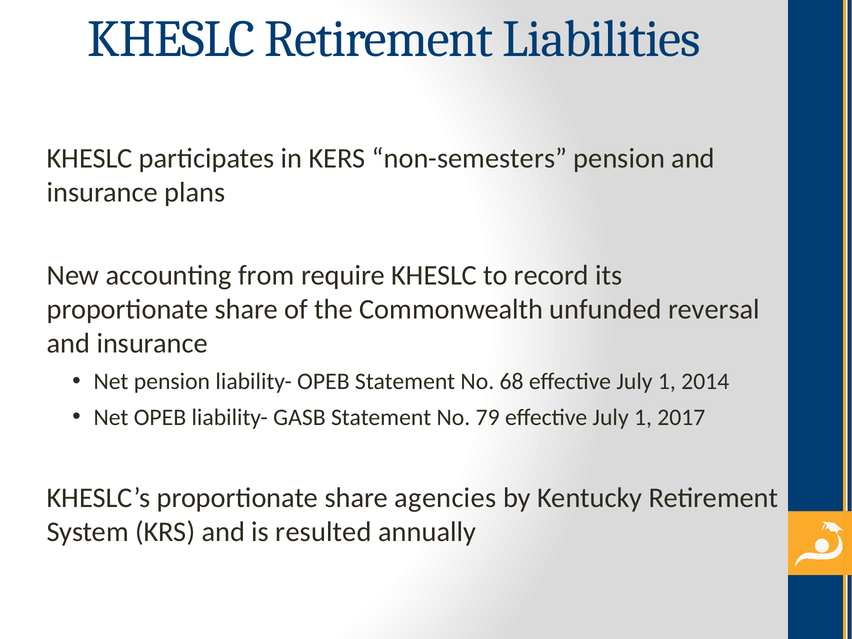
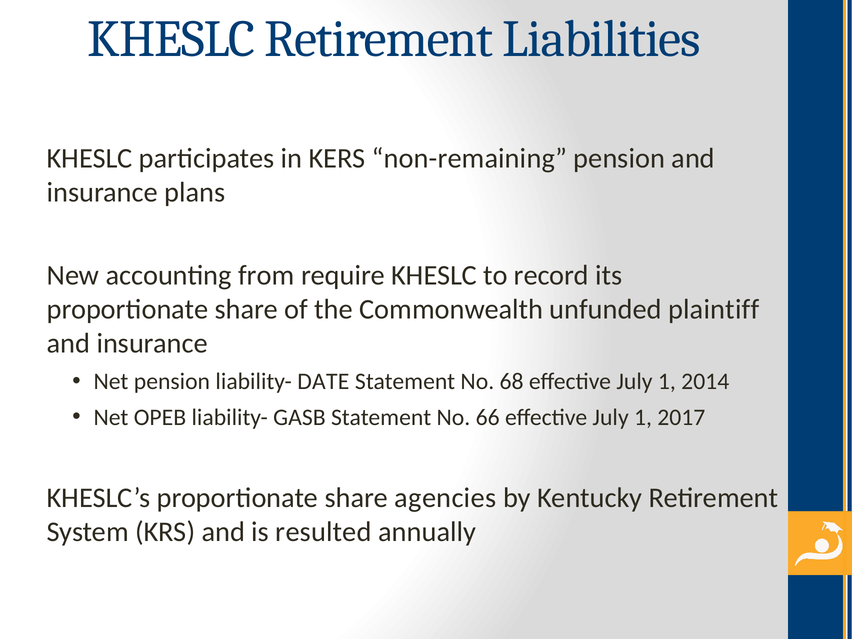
non-semesters: non-semesters -> non-remaining (469, 158)
reversal: reversal -> plaintiff (714, 309)
liability- OPEB: OPEB -> DATE (323, 382)
79: 79 -> 66 (488, 417)
